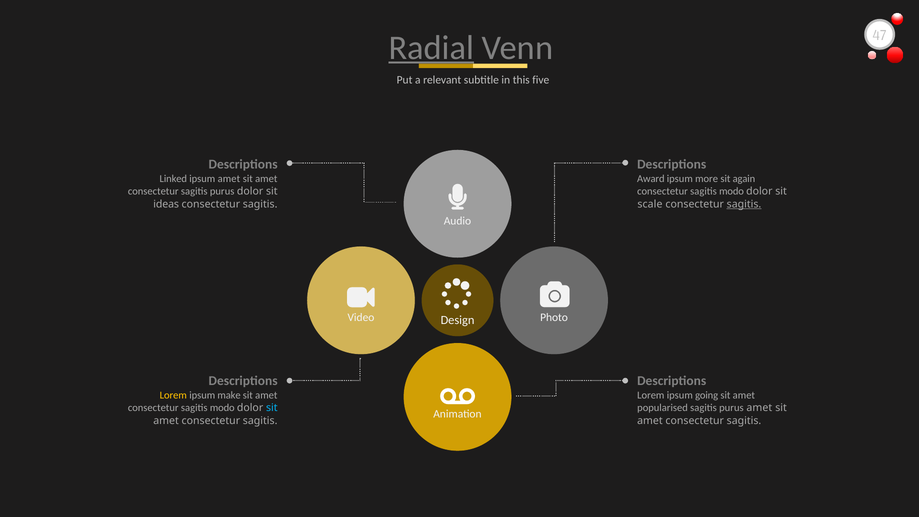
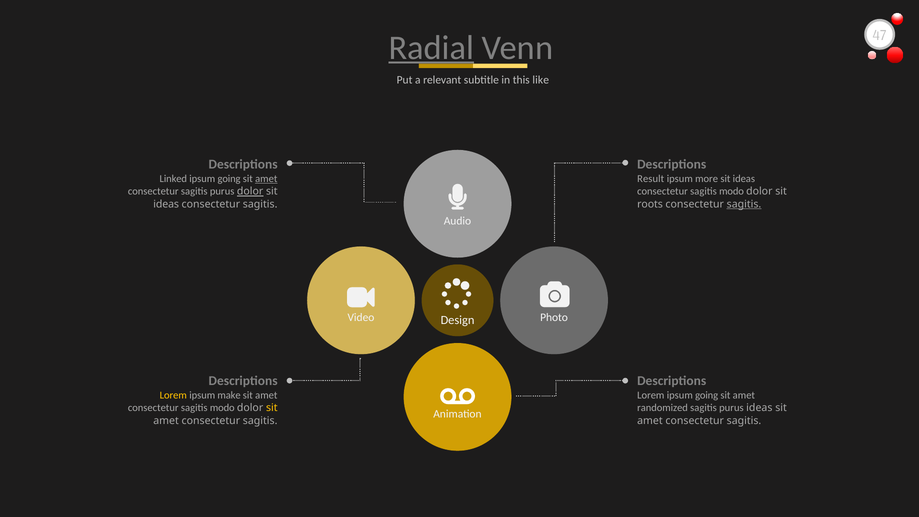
five: five -> like (541, 80)
amet: amet -> going (229, 179)
amet underline: none -> present (266, 179)
Award: Award -> Result (651, 179)
again: again -> ideas (744, 179)
dolor underline: none -> present (250, 191)
scale: scale -> roots (650, 204)
sit colour: light blue -> yellow (272, 408)
popularised: popularised -> randomized (663, 408)
purus amet: amet -> ideas (759, 408)
